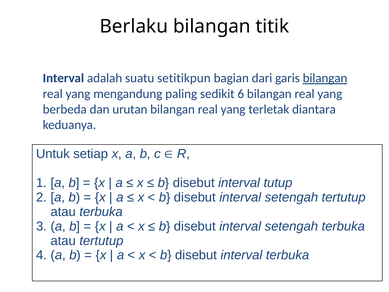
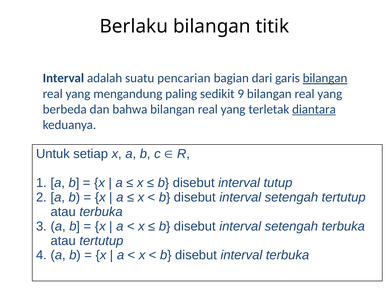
setitikpun: setitikpun -> pencarian (184, 78)
6: 6 -> 9 (241, 94)
urutan: urutan -> bahwa (130, 109)
diantara underline: none -> present (314, 109)
